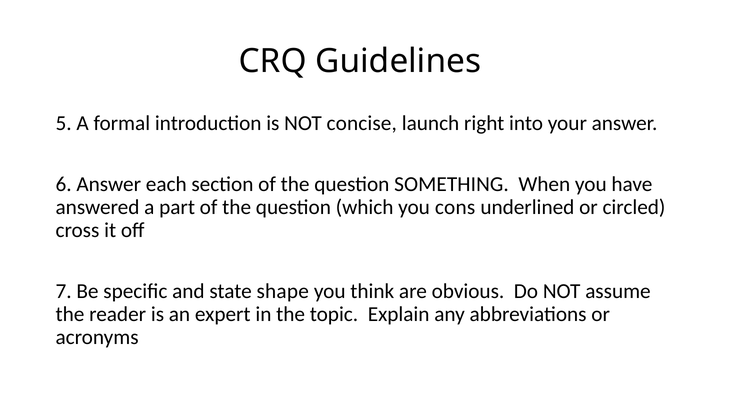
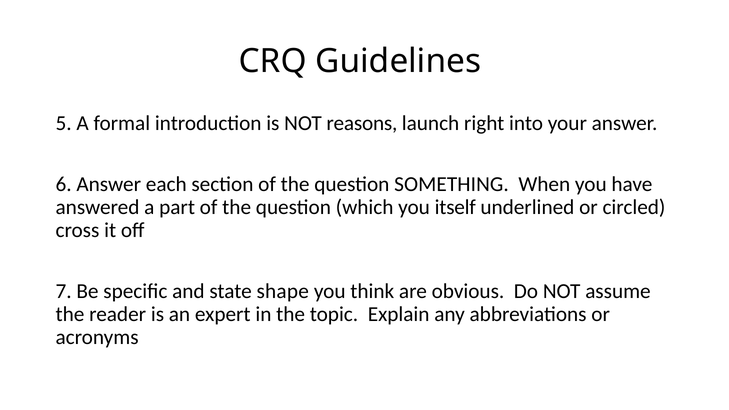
concise: concise -> reasons (362, 123)
cons: cons -> itself (455, 207)
